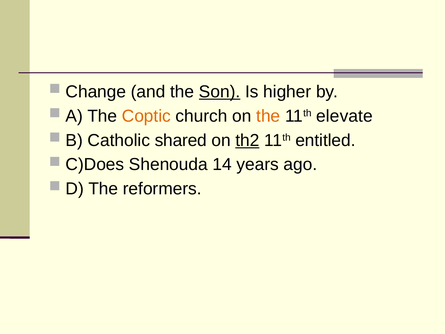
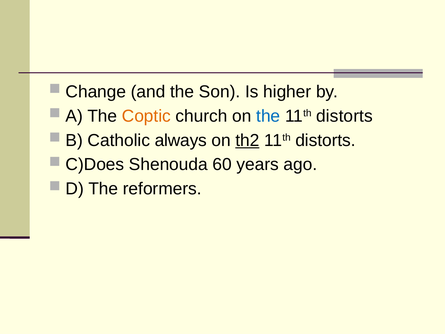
Son underline: present -> none (220, 92)
the colour: orange -> blue (268, 116)
elevate: elevate -> distorts (345, 116)
shared: shared -> always (181, 140)
entitled: entitled -> distorts (326, 140)
14: 14 -> 60 (222, 164)
